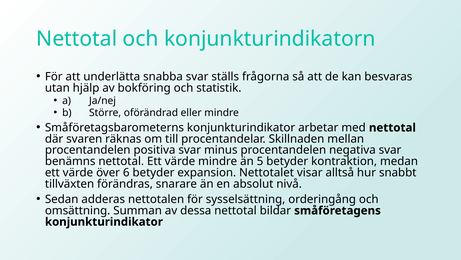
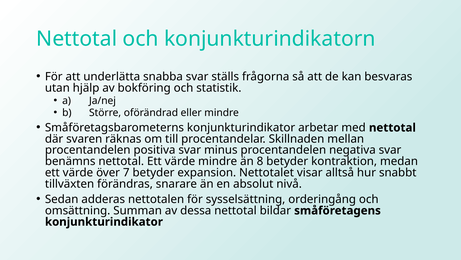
5: 5 -> 8 (260, 161)
6: 6 -> 7 (126, 172)
